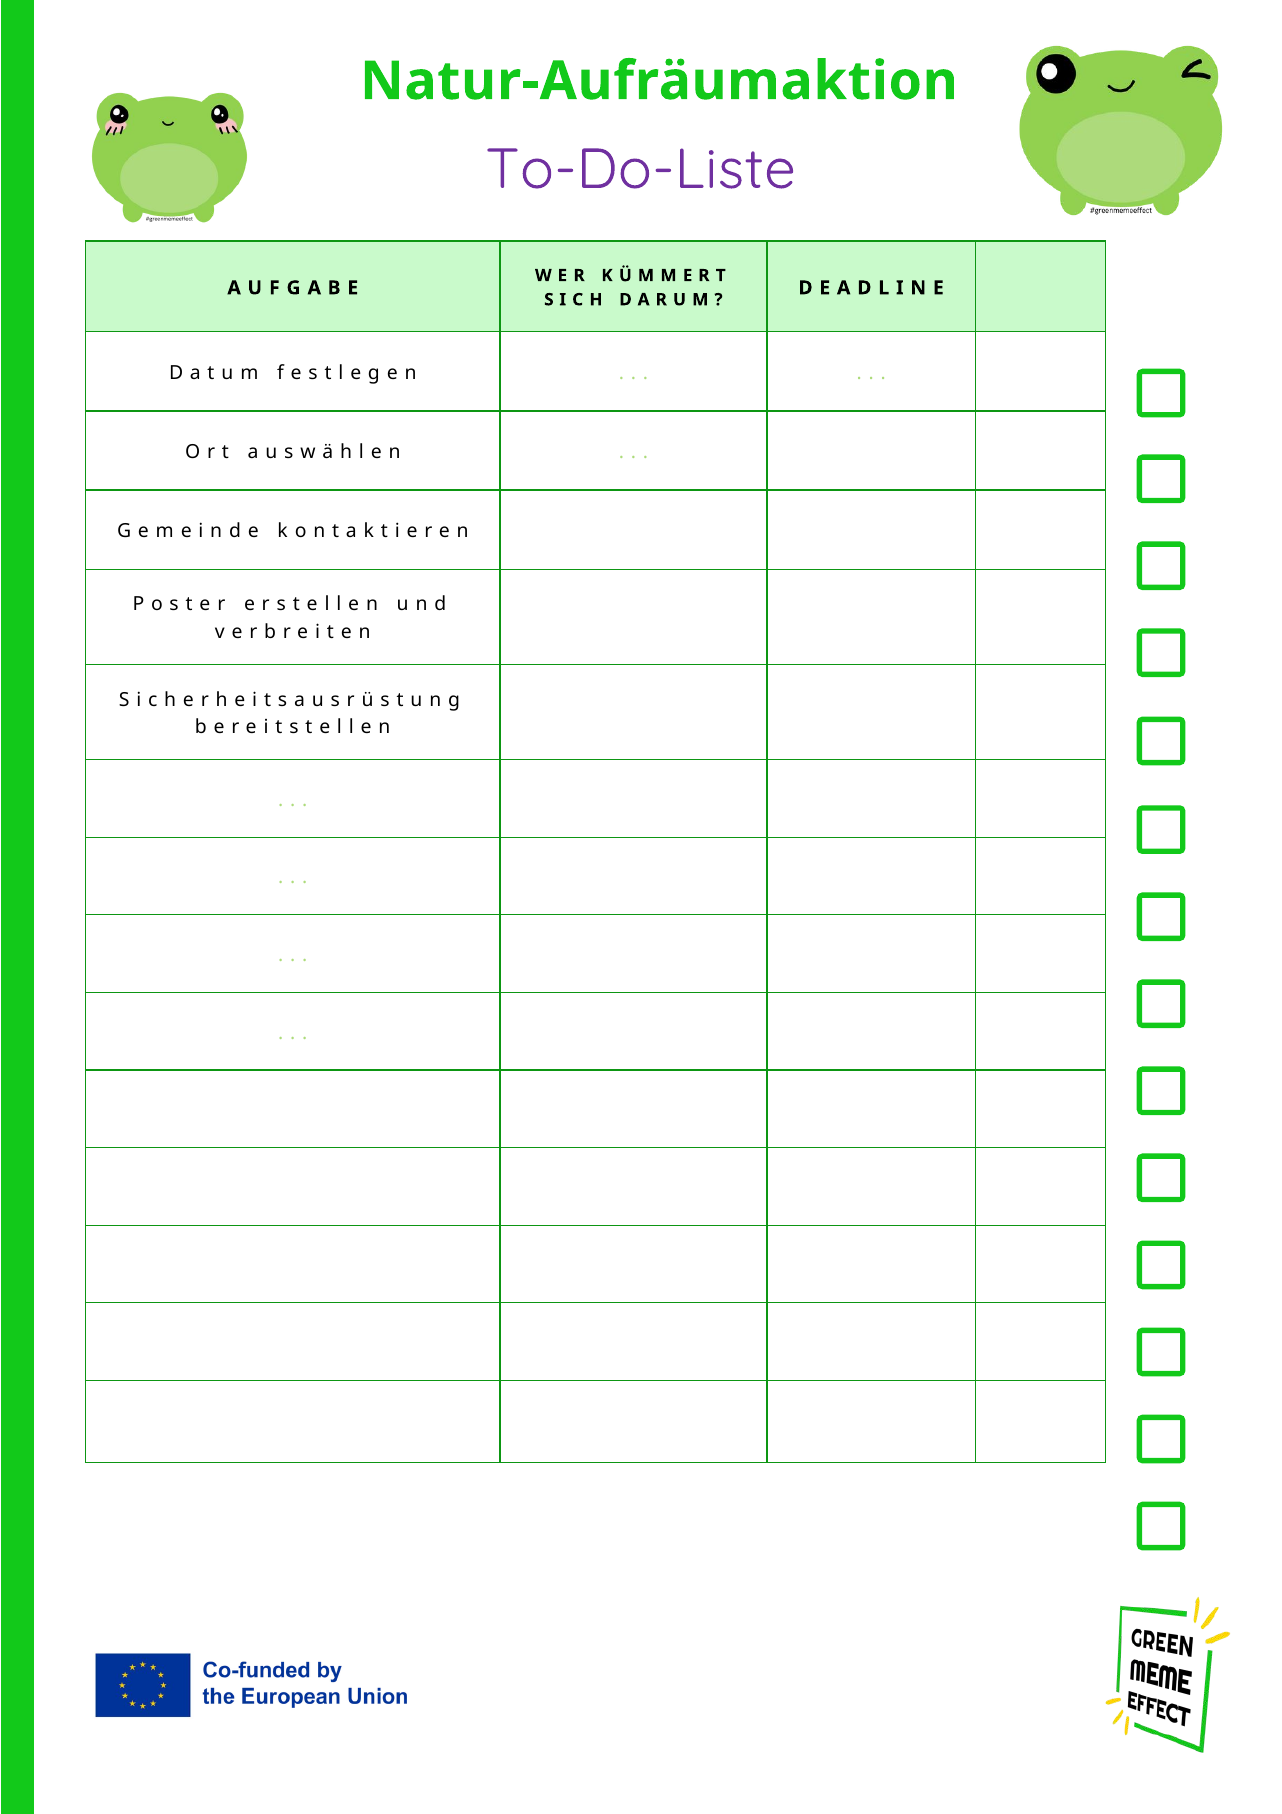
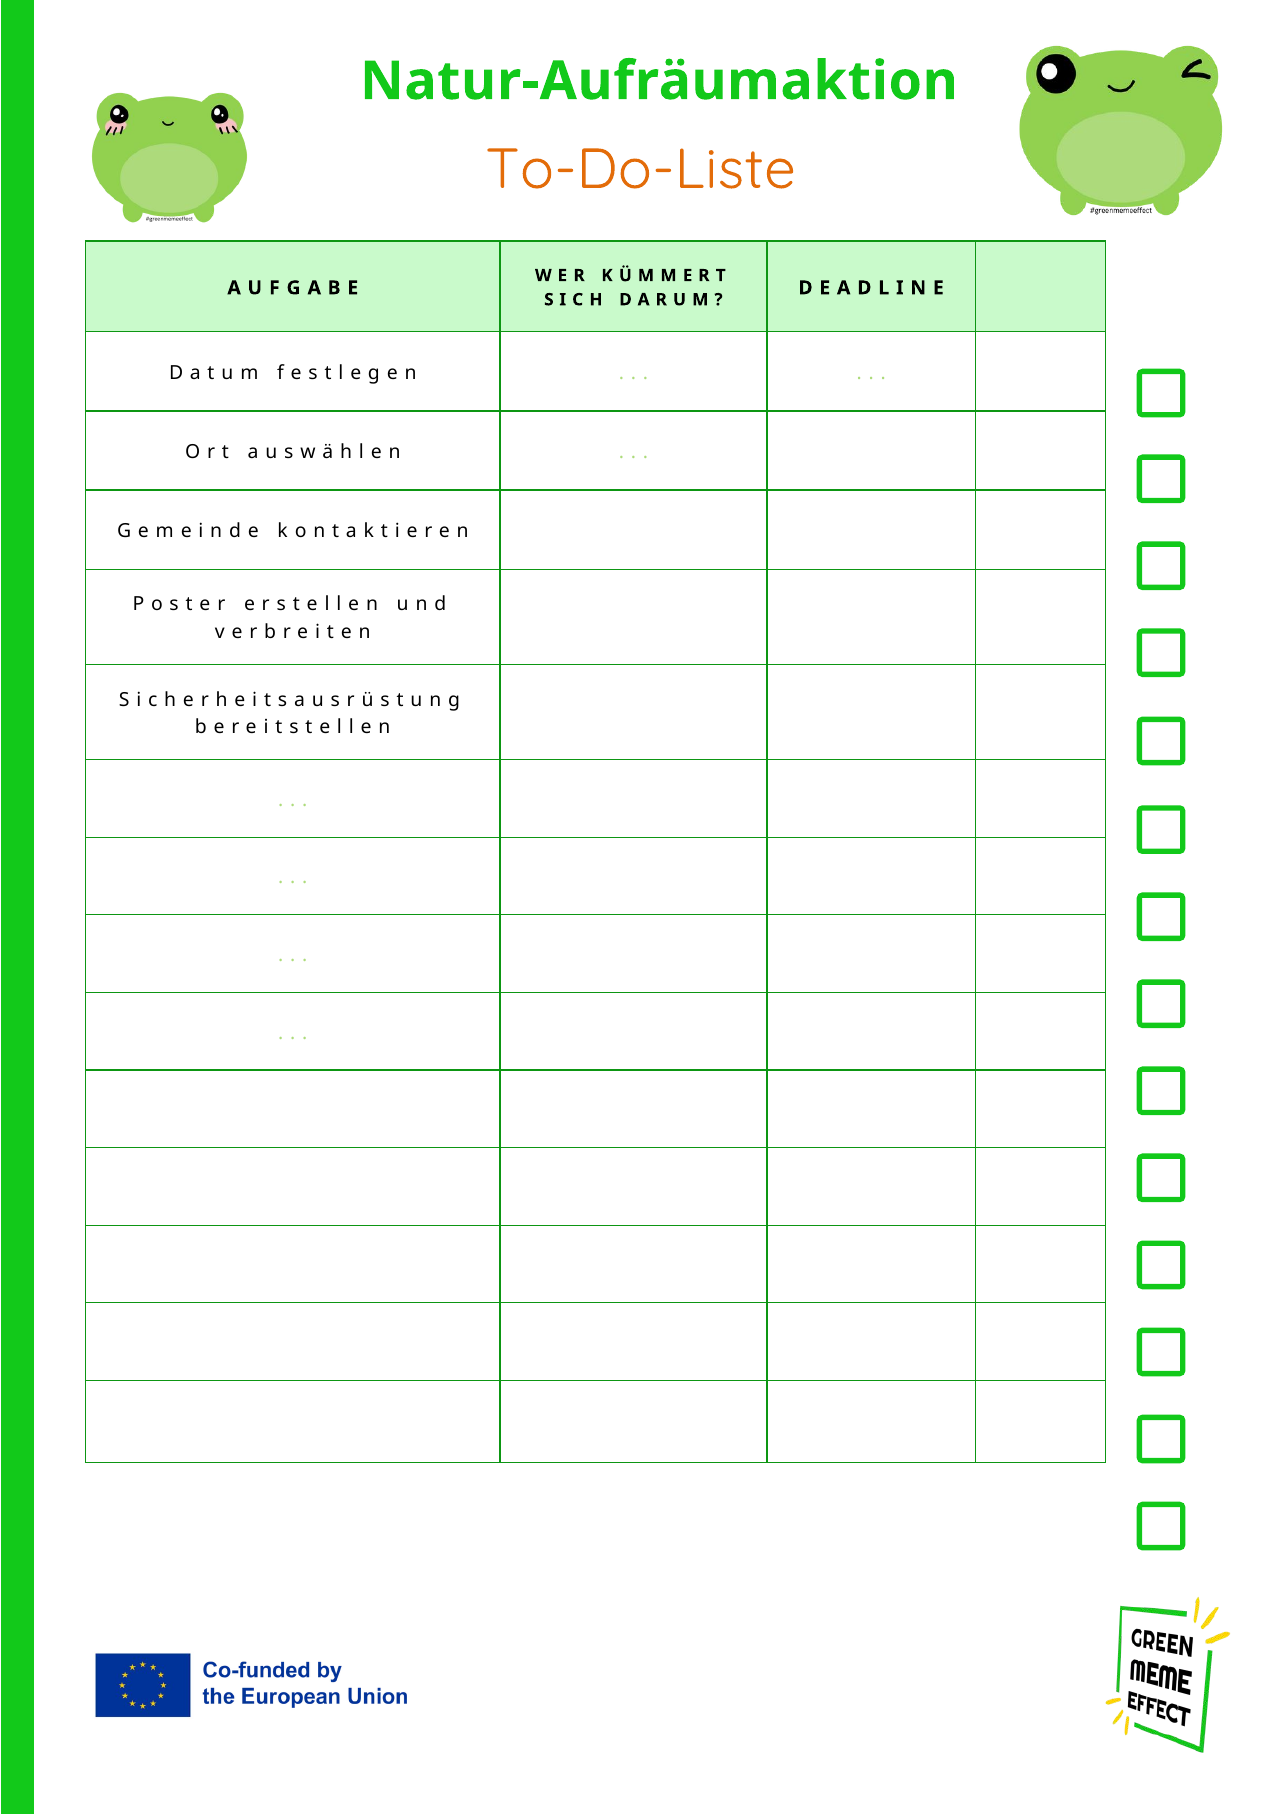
To-Do-Liste colour: purple -> orange (641, 169)
